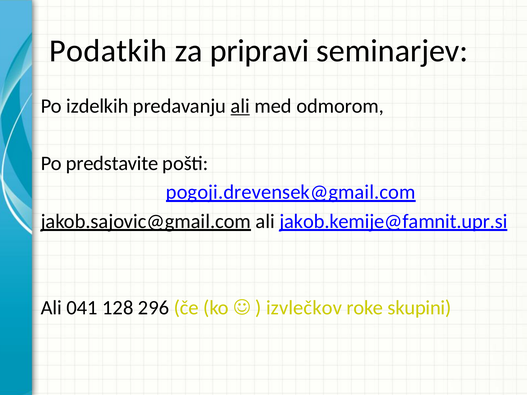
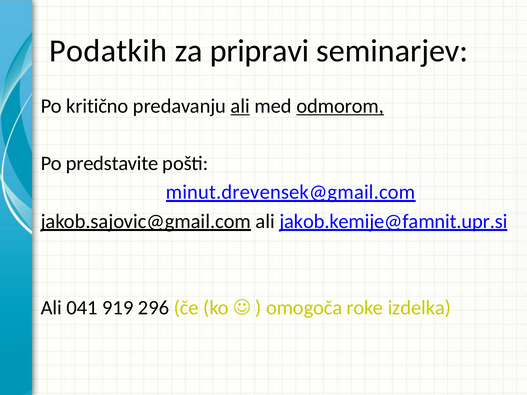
izdelkih: izdelkih -> kritično (97, 106)
odmorom underline: none -> present (340, 106)
pogoji.drevensek@gmail.com: pogoji.drevensek@gmail.com -> minut.drevensek@gmail.com (291, 192)
128: 128 -> 919 (118, 308)
izvlečkov: izvlečkov -> omogoča (304, 308)
skupini: skupini -> izdelka (419, 308)
